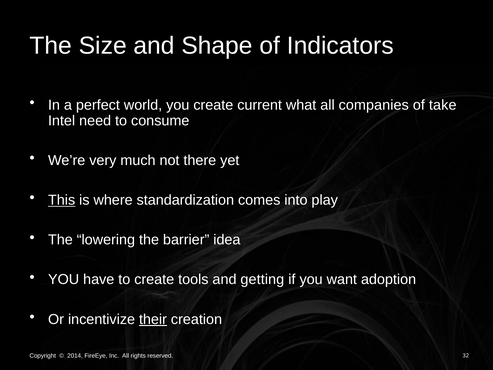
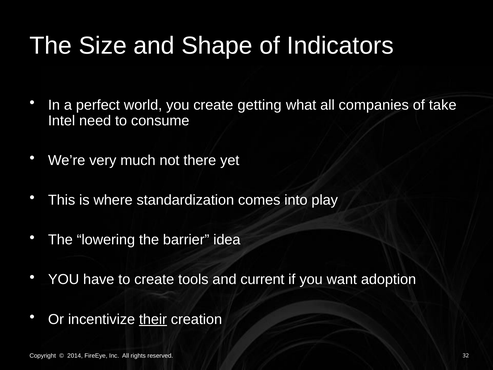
current: current -> getting (260, 105)
This underline: present -> none (62, 200)
getting: getting -> current (262, 279)
